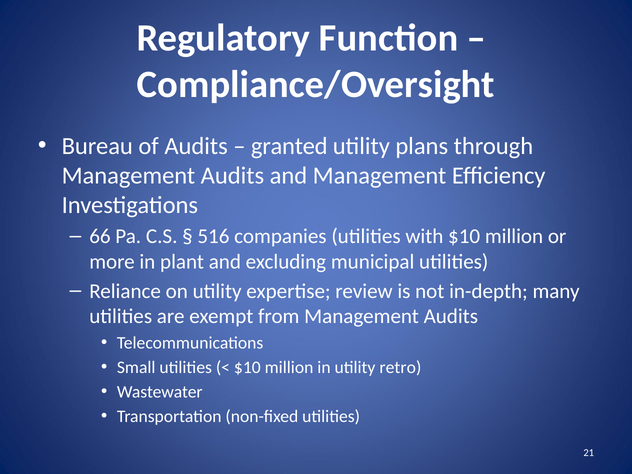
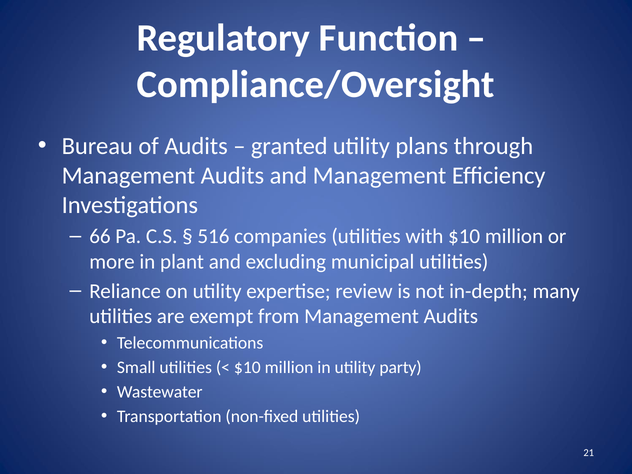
retro: retro -> party (401, 367)
